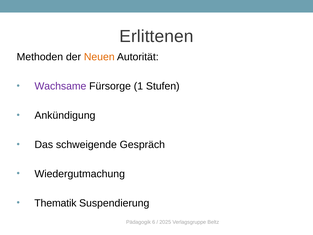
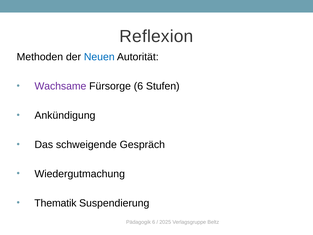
Erlittenen: Erlittenen -> Reflexion (156, 36)
Neuen colour: orange -> blue (99, 57)
Fürsorge 1: 1 -> 6 (138, 86)
